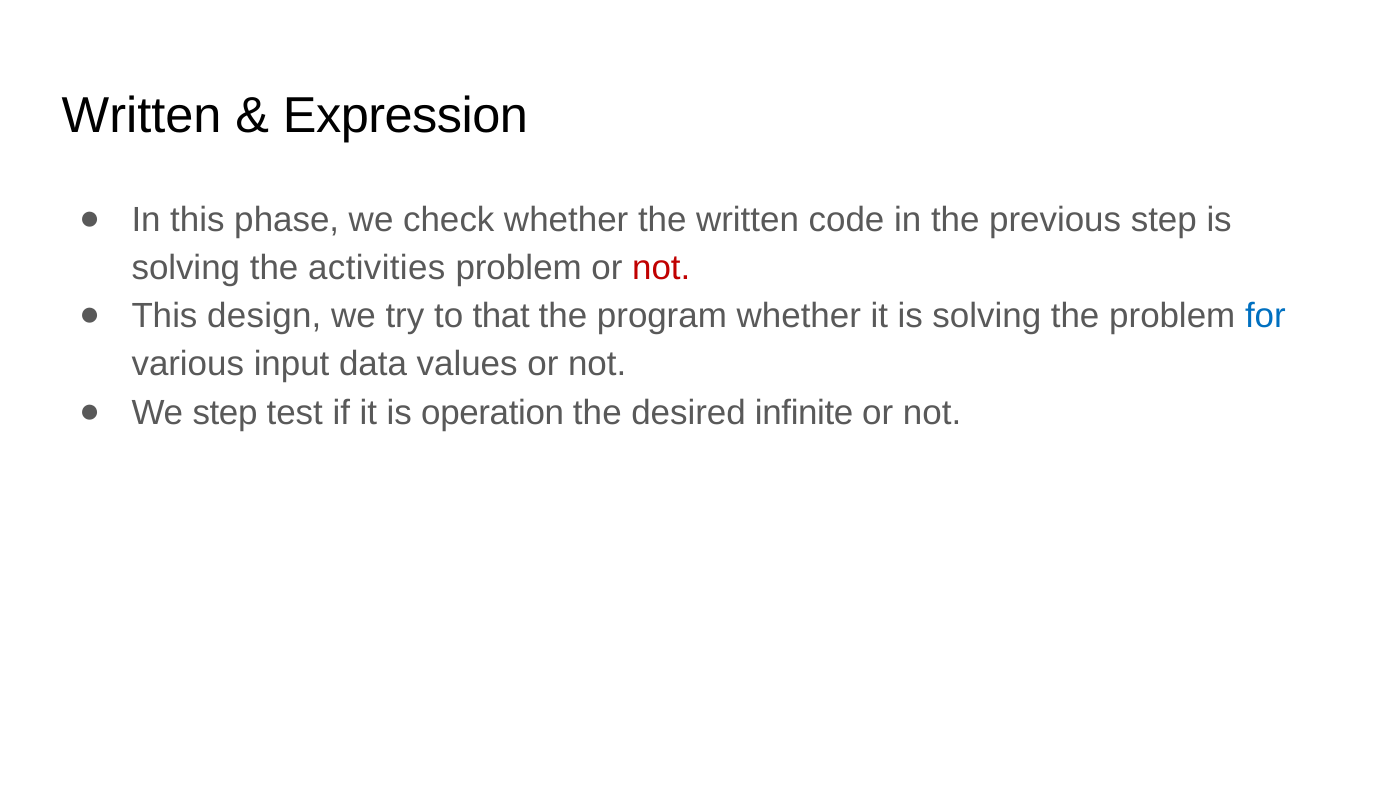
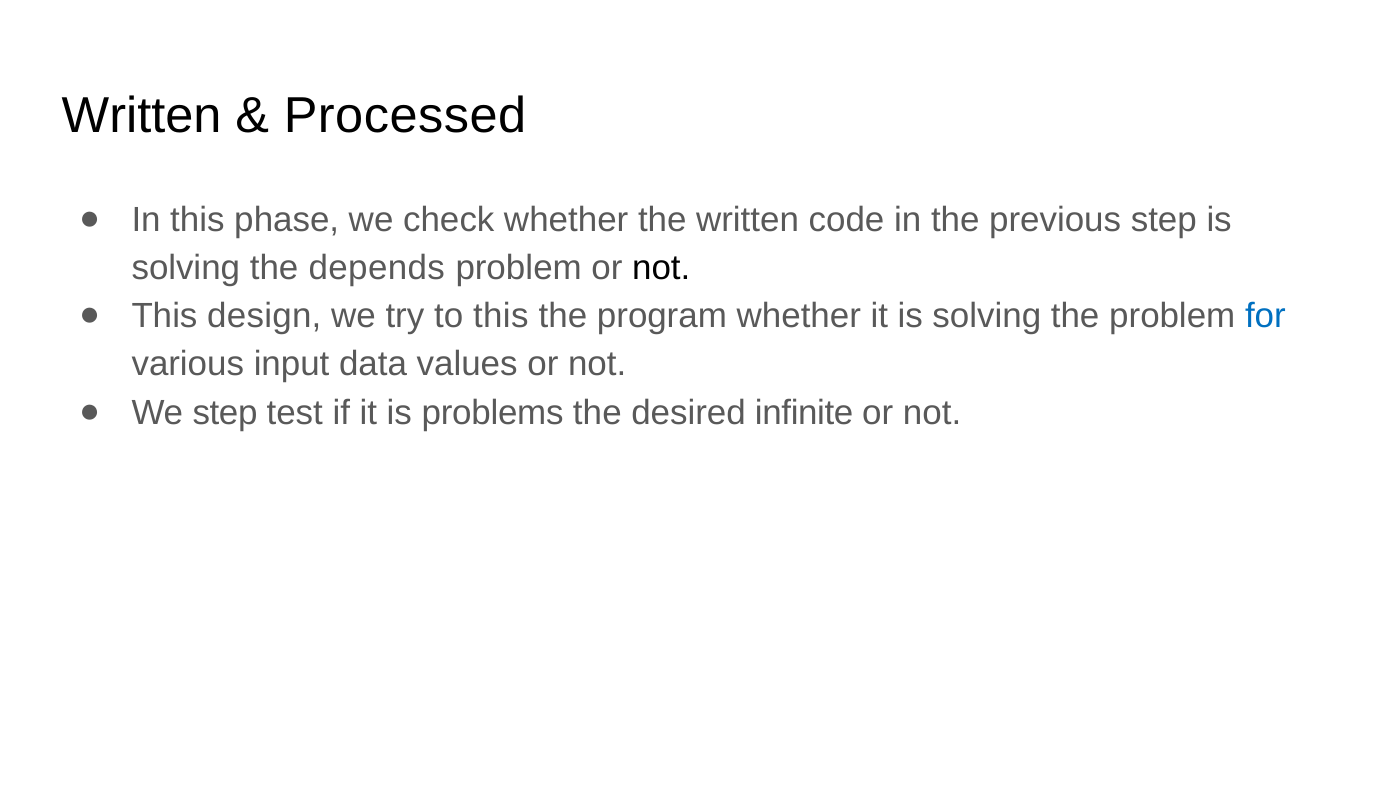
Expression: Expression -> Processed (405, 116)
activities: activities -> depends (377, 268)
not colour: red -> black (661, 268)
to that: that -> this (501, 316)
operation: operation -> problems (493, 413)
